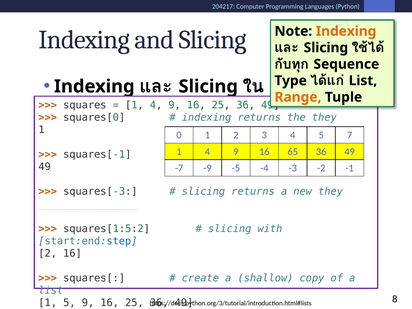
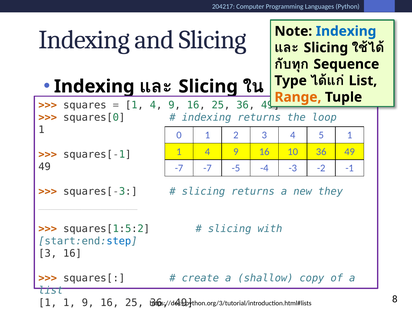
Indexing colour: orange -> blue (346, 31)
the they: they -> loop (324, 117)
5 7: 7 -> 1 (350, 135)
65: 65 -> 10 (293, 152)
-7 -9: -9 -> -7 (207, 168)
2: 2 -> 3 (48, 253)
5: 5 -> 1 (69, 303)
